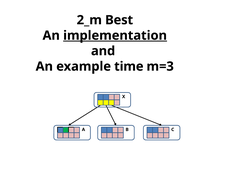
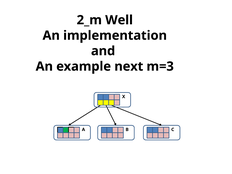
Best: Best -> Well (119, 20)
implementation underline: present -> none (115, 35)
time: time -> next (129, 66)
